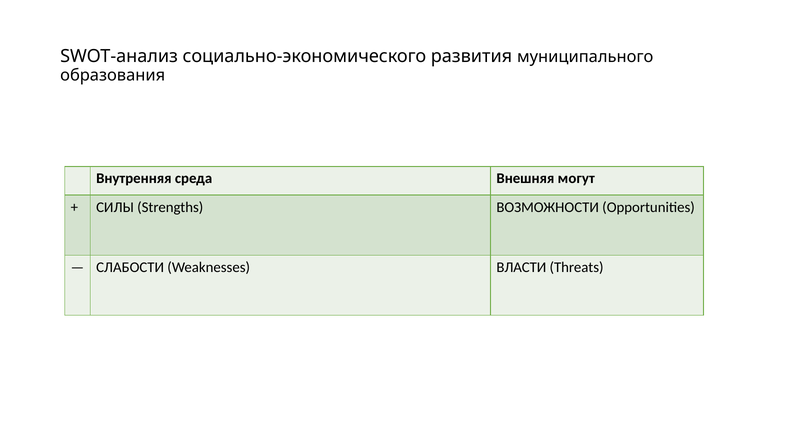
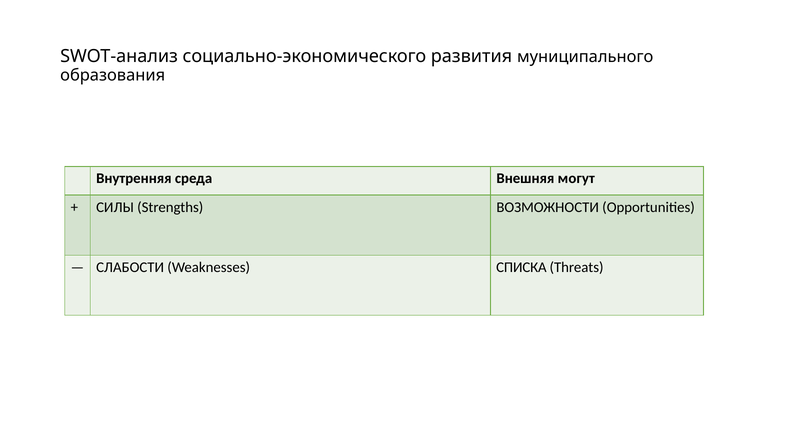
ВЛАСТИ: ВЛАСТИ -> СПИСКА (521, 268)
